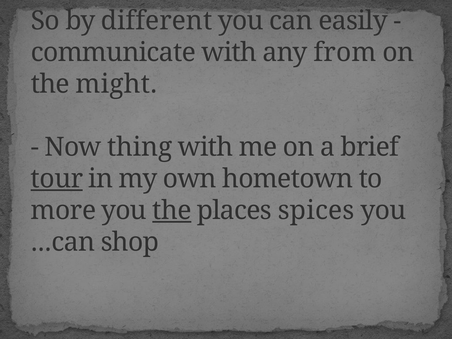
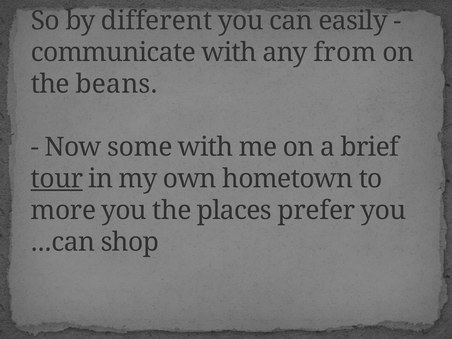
might: might -> beans (116, 84)
thing: thing -> some (140, 147)
the underline: present -> none (172, 211)
spices: spices -> prefer (316, 211)
